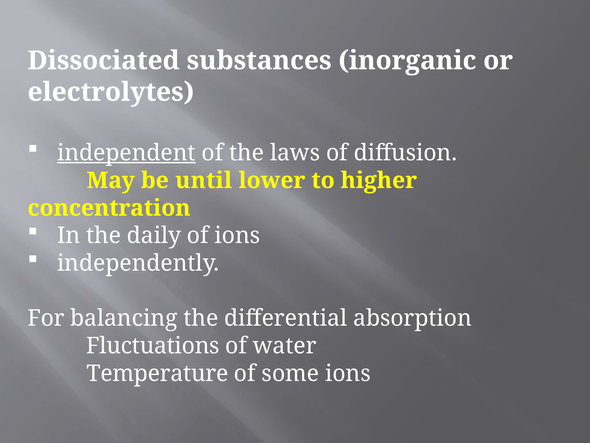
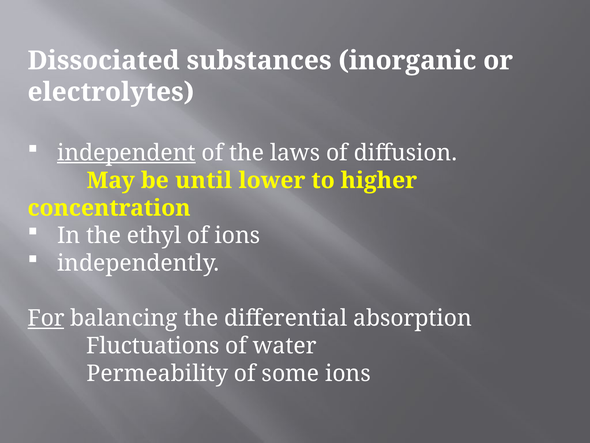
daily: daily -> ethyl (154, 235)
For underline: none -> present (46, 318)
Temperature: Temperature -> Permeability (157, 373)
